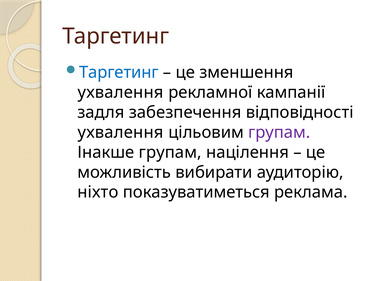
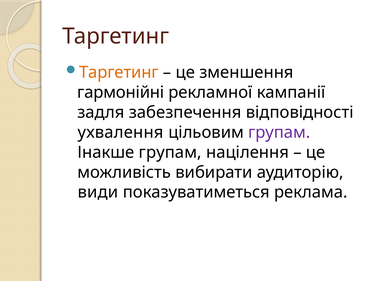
Таргетинг colour: blue -> orange (119, 72)
ухвалення: ухвалення -> гармонійні (121, 92)
ніхто: ніхто -> види (98, 192)
